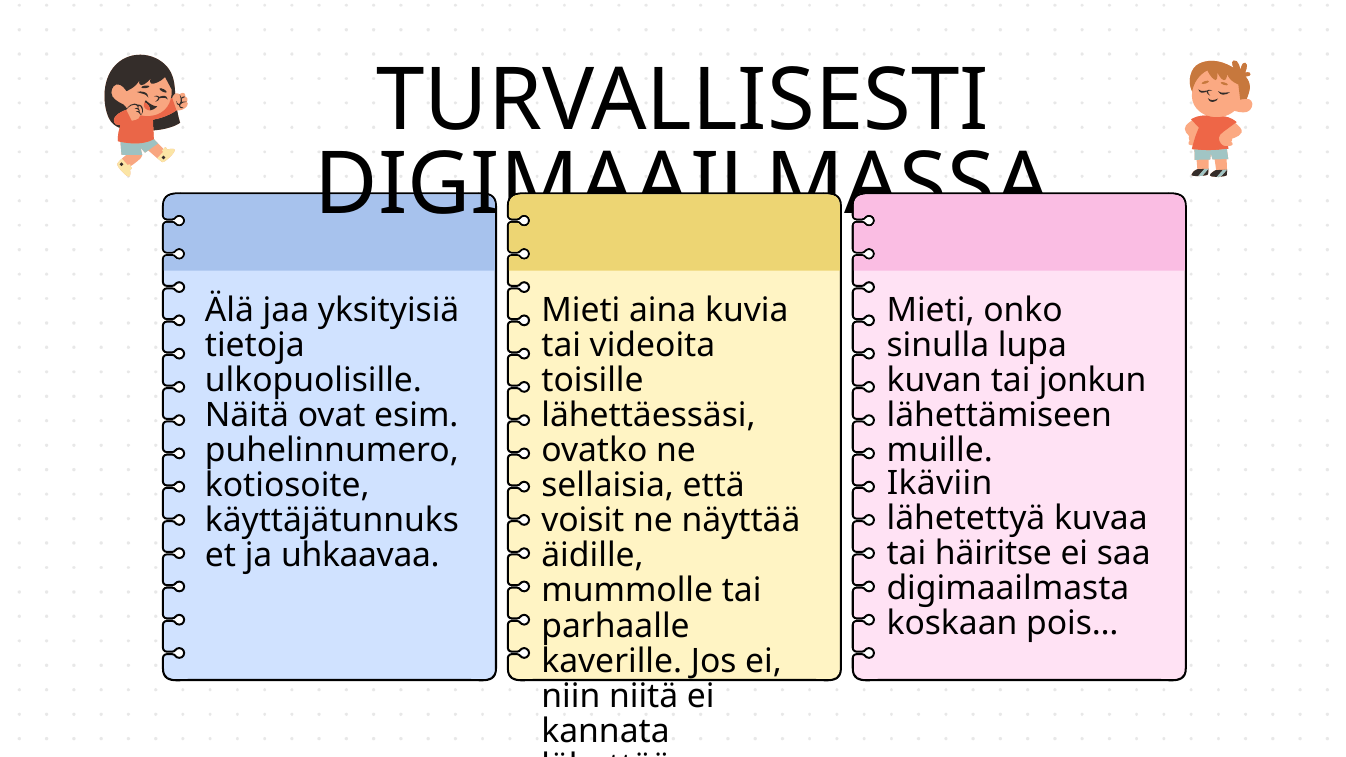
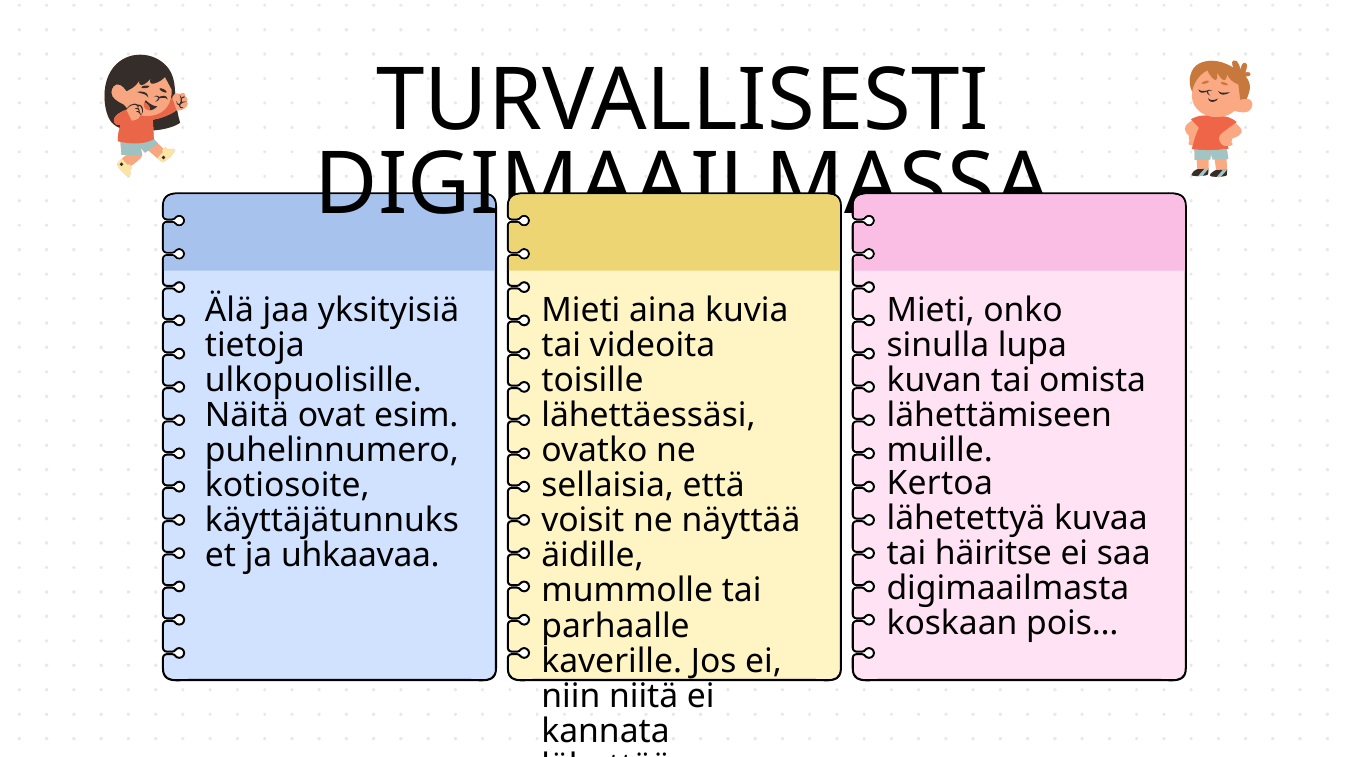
jonkun: jonkun -> omista (1093, 380)
Ikäviin: Ikäviin -> Kertoa (940, 483)
